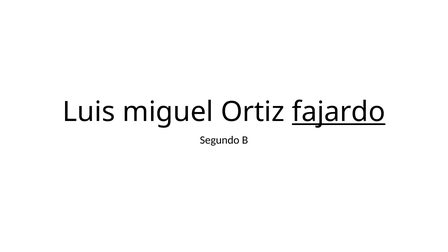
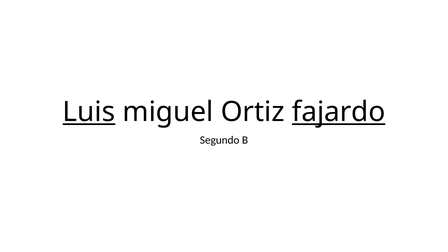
Luis underline: none -> present (89, 112)
